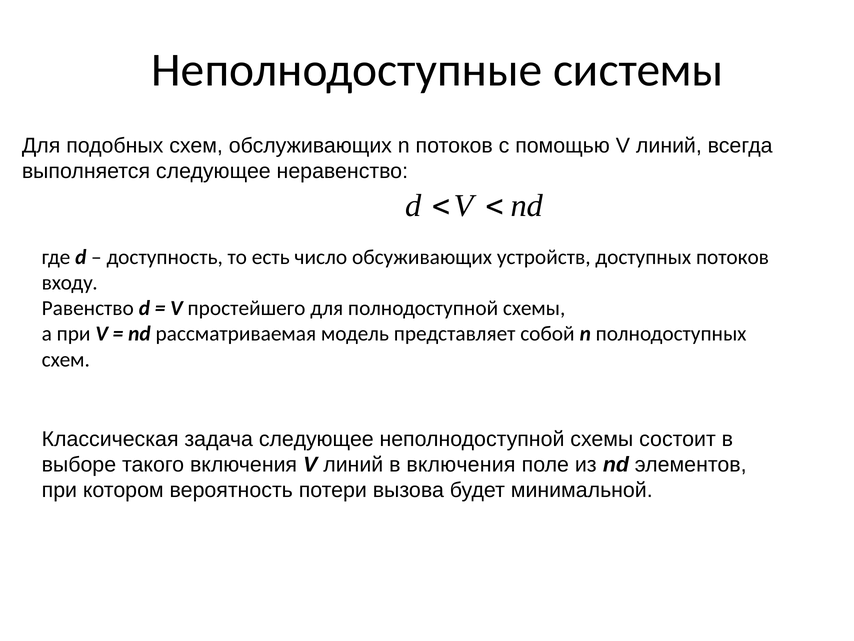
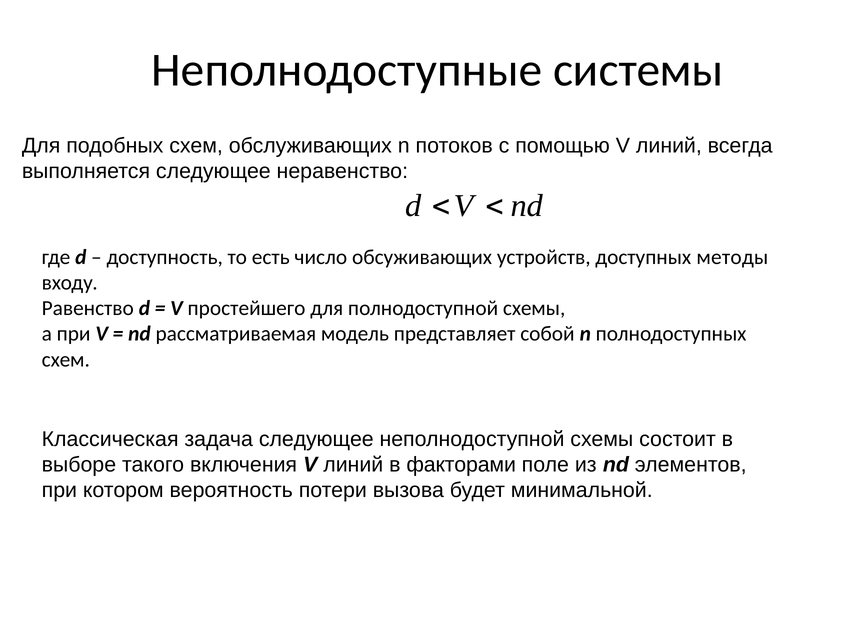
доступных потоков: потоков -> методы (732, 257)
в включения: включения -> факторами (461, 464)
